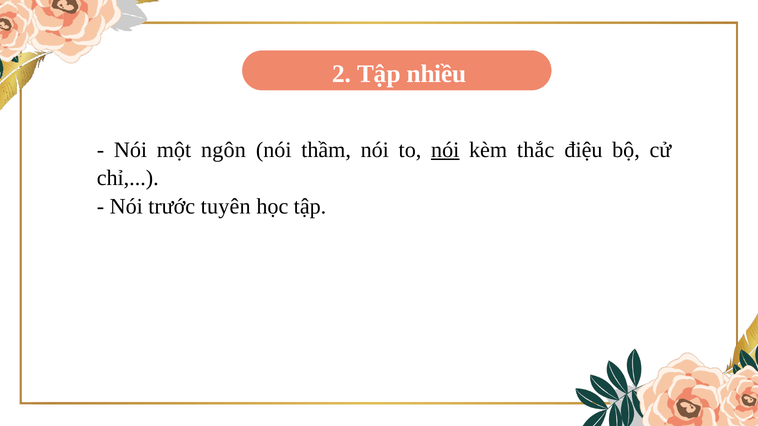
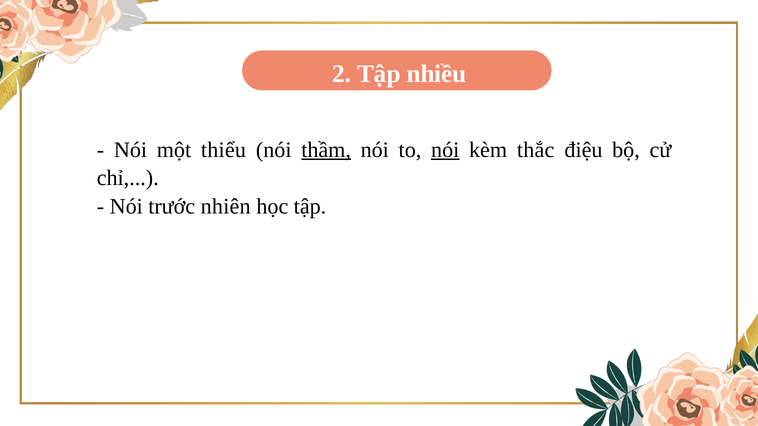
ngôn: ngôn -> thiểu (223, 150)
thầm underline: none -> present (326, 150)
tuyên: tuyên -> nhiên (226, 207)
